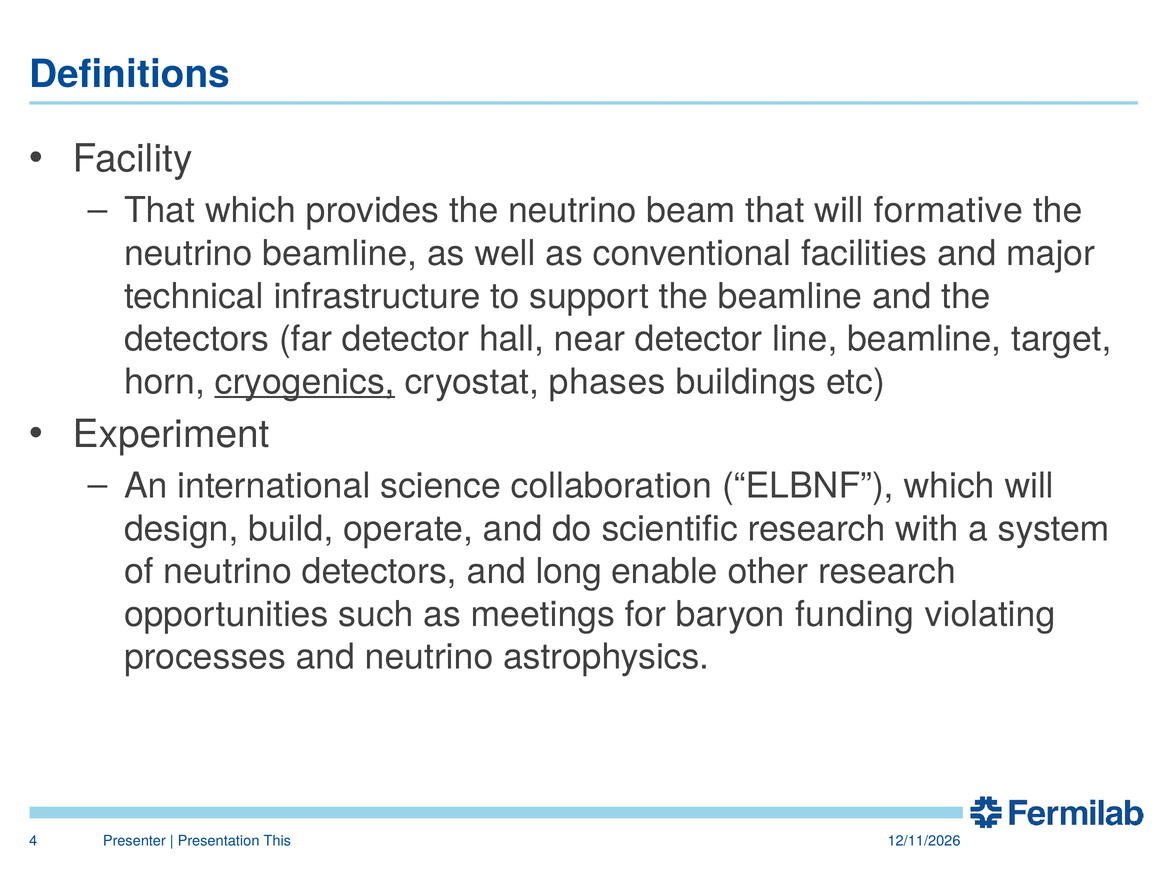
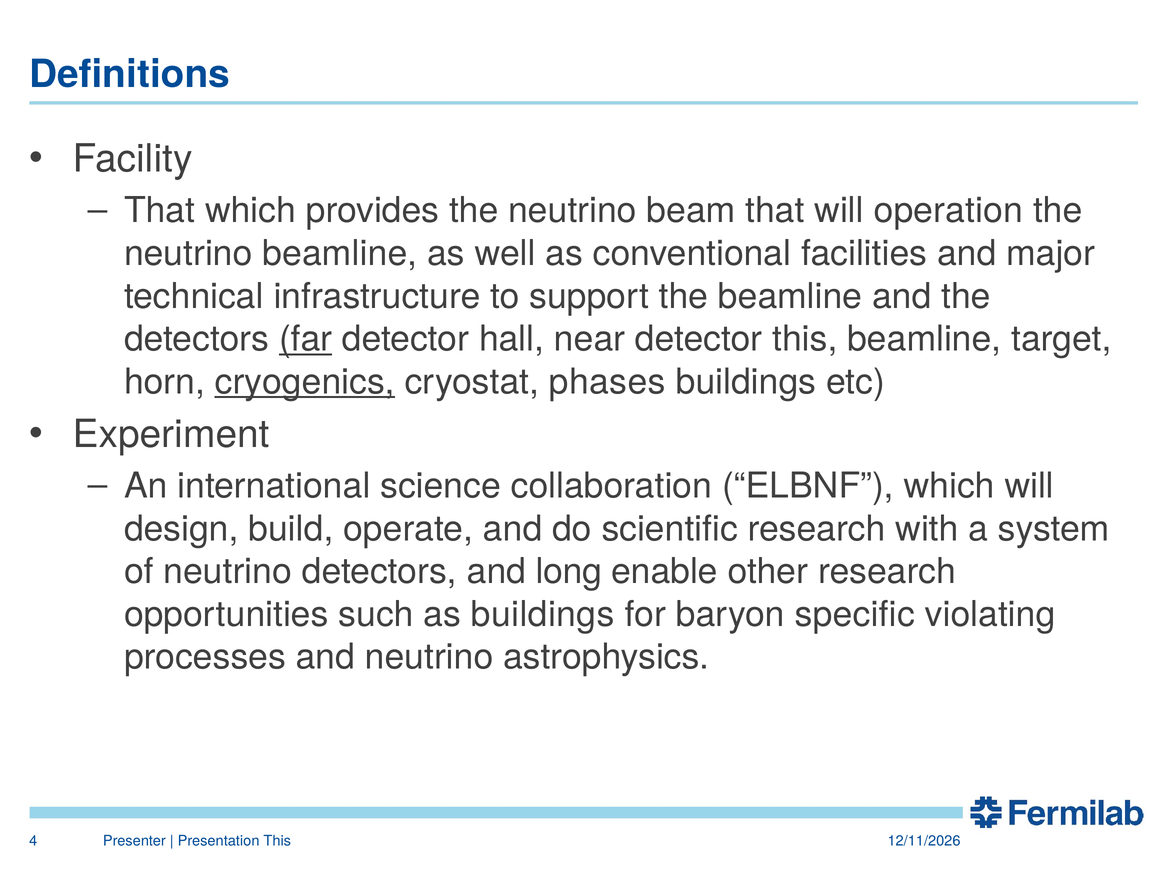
formative: formative -> operation (948, 211)
far underline: none -> present (306, 339)
detector line: line -> this (805, 339)
as meetings: meetings -> buildings (543, 615)
funding: funding -> specific (855, 615)
